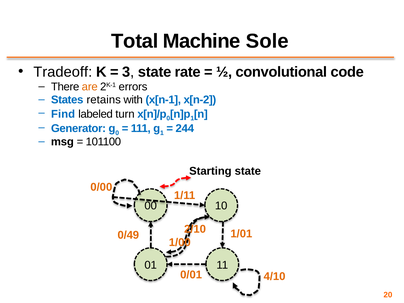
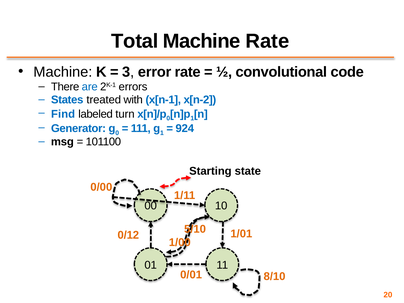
Machine Sole: Sole -> Rate (267, 41)
Tradeoff: Tradeoff -> Machine (63, 72)
3 state: state -> error (155, 72)
are colour: orange -> blue (90, 87)
retains: retains -> treated (104, 100)
244: 244 -> 924 (185, 129)
2/10: 2/10 -> 5/10 (195, 229)
0/49: 0/49 -> 0/12 (128, 235)
4/10: 4/10 -> 8/10 (275, 276)
